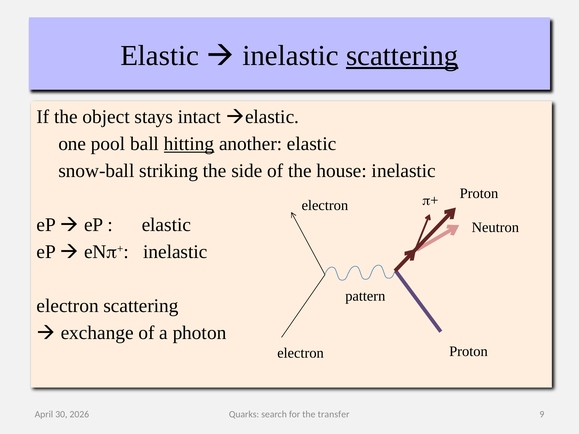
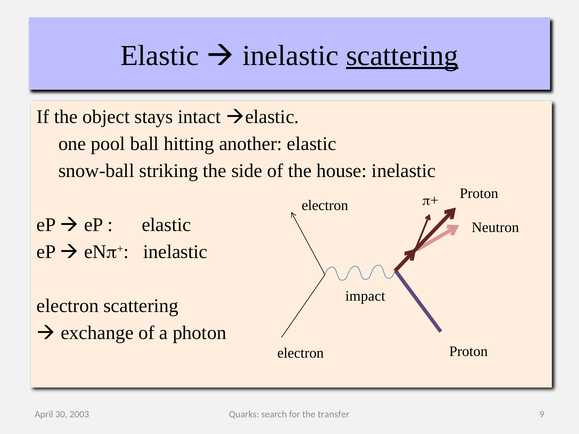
hitting underline: present -> none (189, 144)
pattern: pattern -> impact (365, 296)
2026: 2026 -> 2003 (79, 415)
